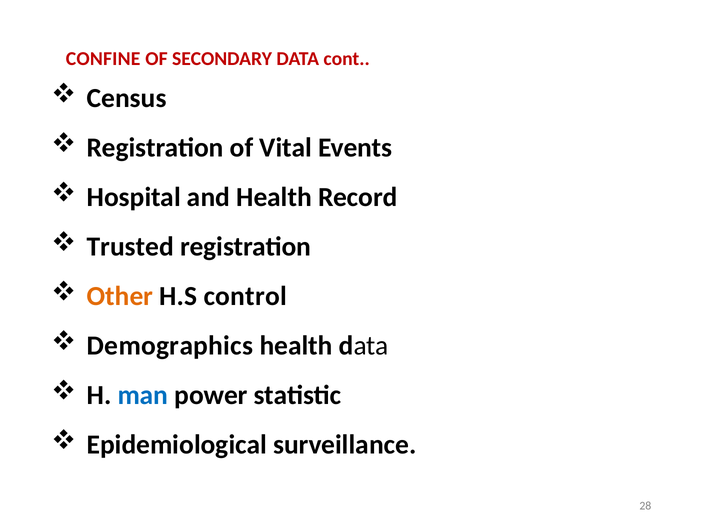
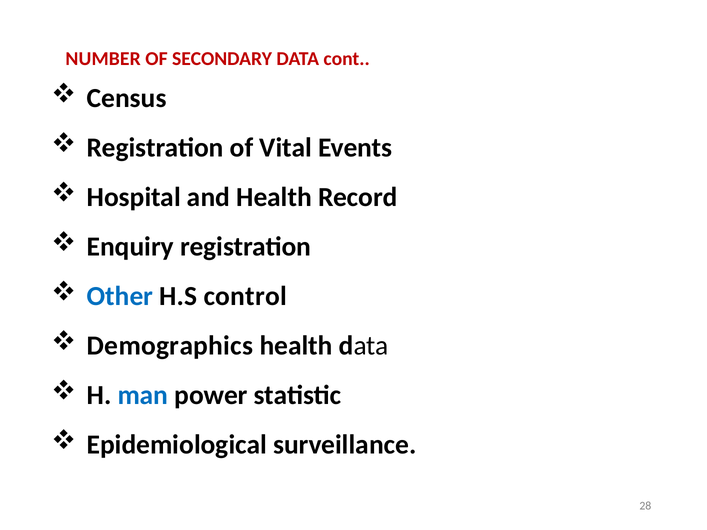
CONFINE: CONFINE -> NUMBER (103, 59)
Trusted: Trusted -> Enquiry (130, 247)
Other colour: orange -> blue (120, 296)
